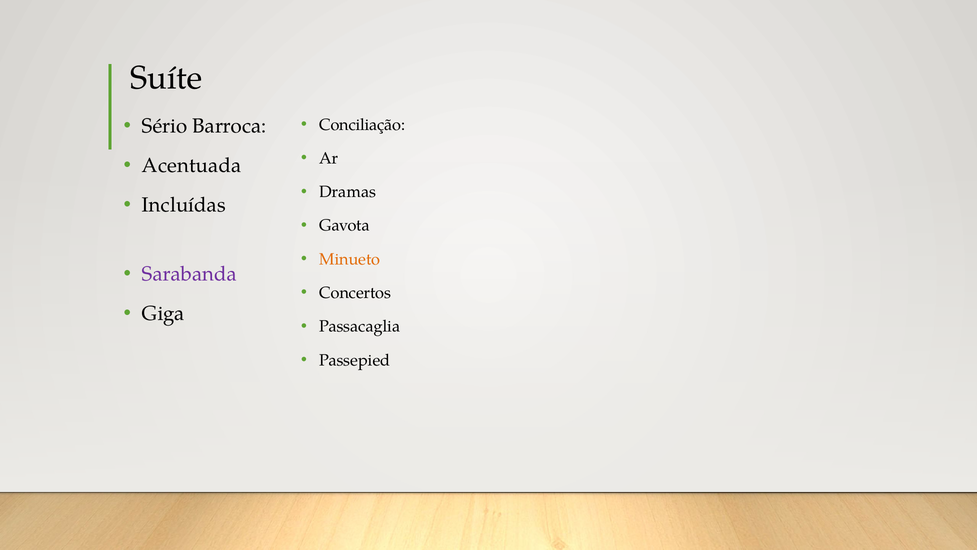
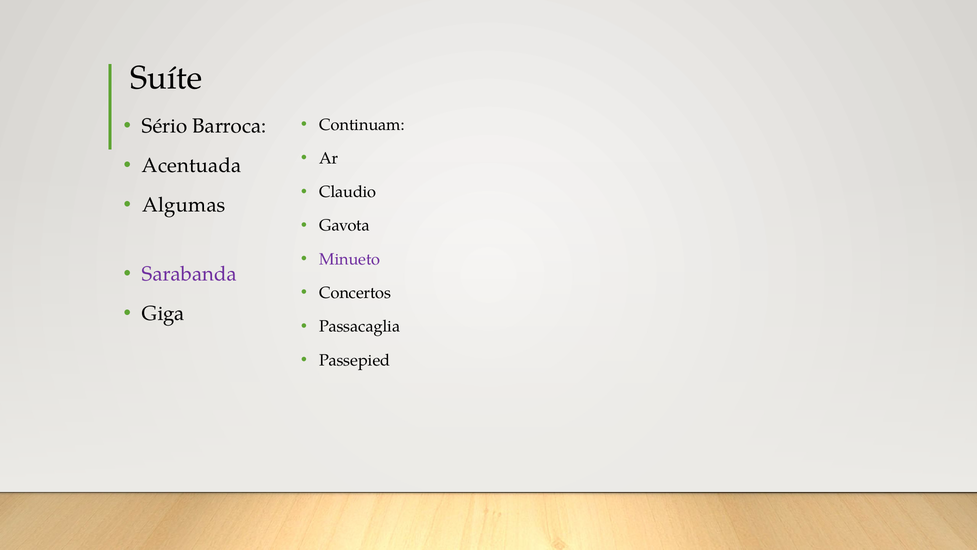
Conciliação: Conciliação -> Continuam (362, 125)
Dramas: Dramas -> Claudio (348, 192)
Incluídas: Incluídas -> Algumas (184, 205)
Minueto colour: orange -> purple (350, 259)
